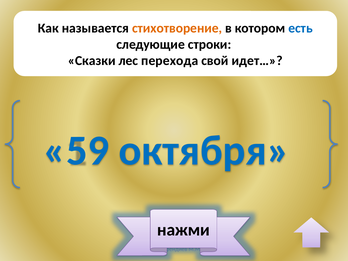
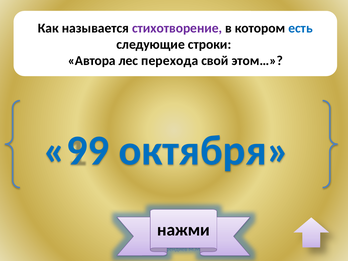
стихотворение colour: orange -> purple (177, 28)
Сказки: Сказки -> Автора (92, 61)
идет…: идет… -> этом… (257, 61)
59: 59 -> 99 (76, 151)
